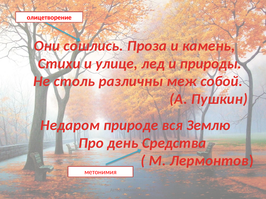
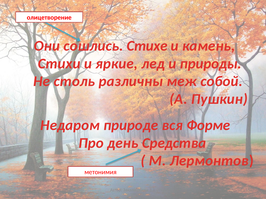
Проза: Проза -> Стихе (147, 46)
улице: улице -> яркие (117, 64)
Землю: Землю -> Форме (208, 126)
